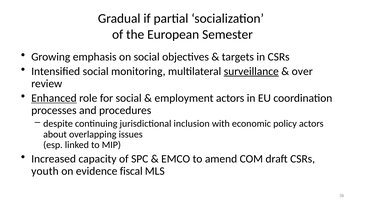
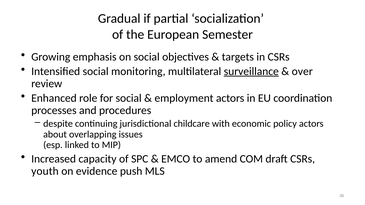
Enhanced underline: present -> none (54, 98)
inclusion: inclusion -> childcare (192, 124)
fiscal: fiscal -> push (131, 171)
